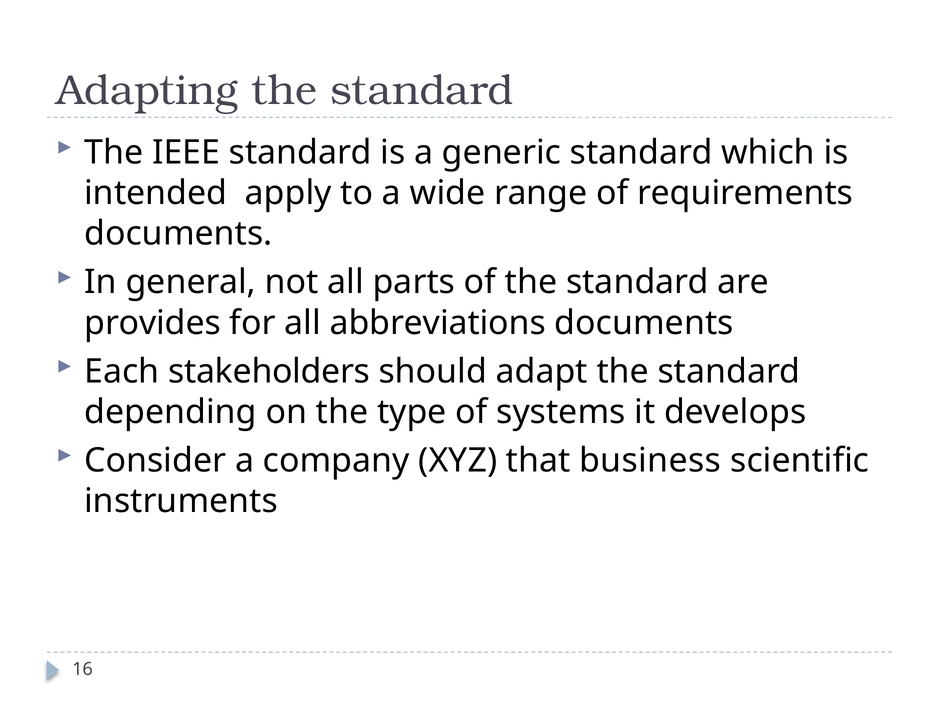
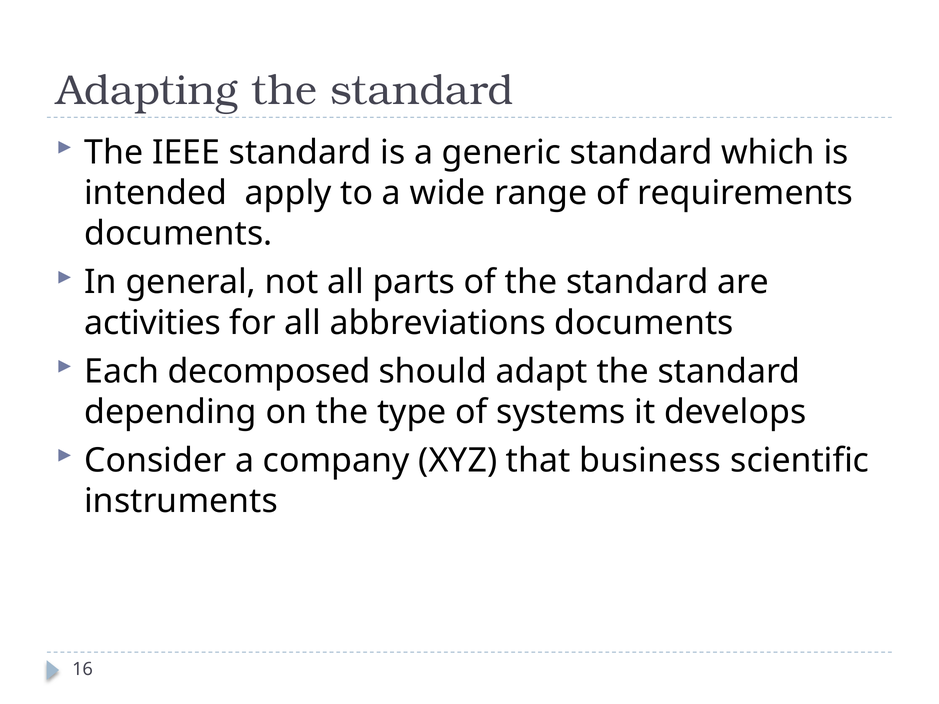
provides: provides -> activities (153, 323)
stakeholders: stakeholders -> decomposed (269, 372)
